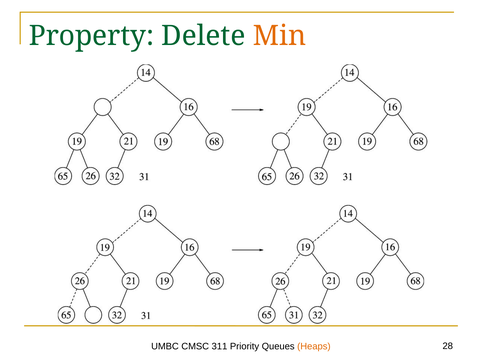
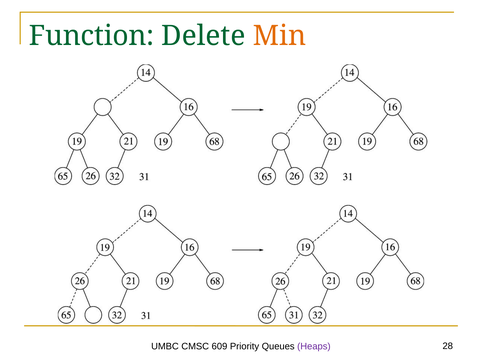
Property: Property -> Function (92, 36)
311: 311 -> 609 (219, 346)
Heaps colour: orange -> purple (314, 346)
